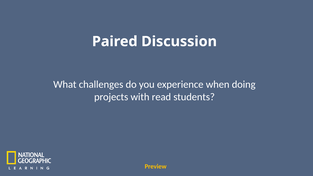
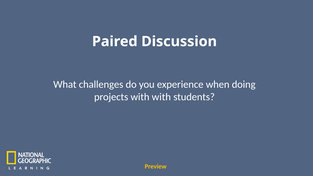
with read: read -> with (161, 97)
